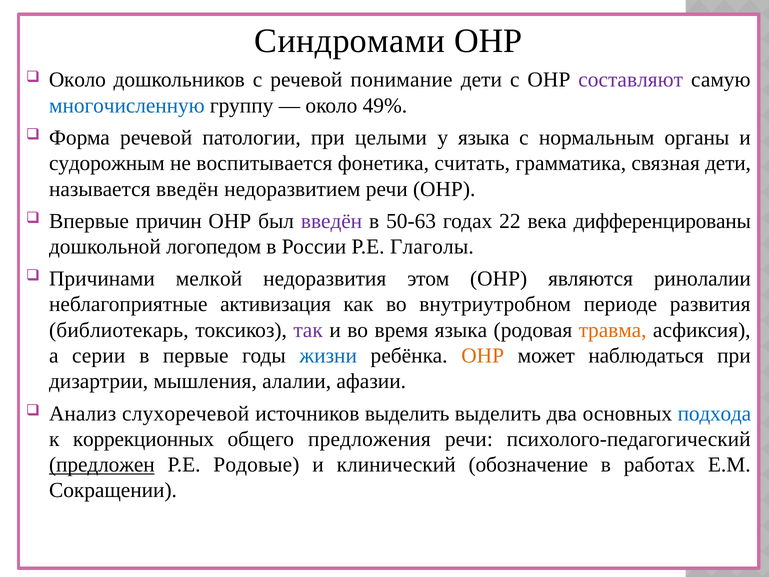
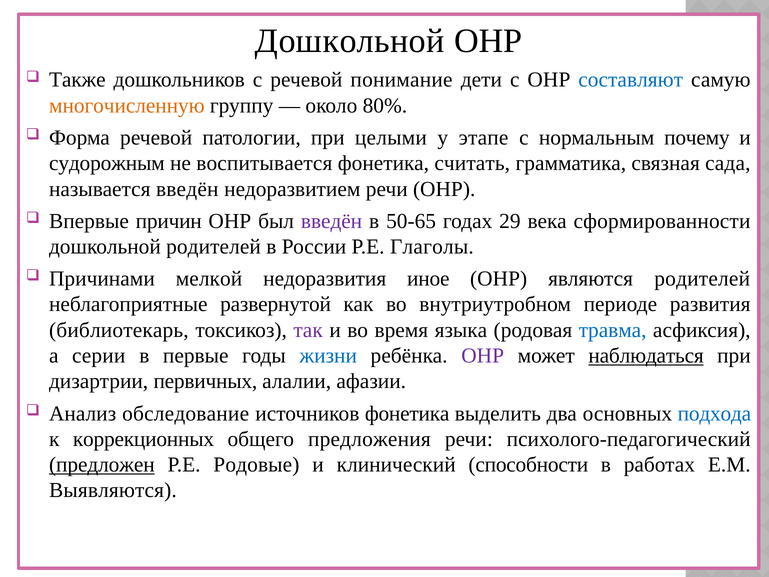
Синдромами: Синдромами -> Дошкольной (350, 41)
Около: Около -> Также (77, 80)
составляют colour: purple -> blue (631, 80)
многочисленную colour: blue -> orange (127, 106)
49%: 49% -> 80% (385, 106)
у языка: языка -> этапе (484, 138)
органы: органы -> почему (697, 138)
связная дети: дети -> сада (728, 163)
50-63: 50-63 -> 50-65 (411, 221)
22: 22 -> 29 (510, 221)
дифференцированы: дифференцированы -> сформированности (662, 221)
дошкольной логопедом: логопедом -> родителей (214, 247)
этом: этом -> иное (428, 279)
являются ринолалии: ринолалии -> родителей (702, 279)
активизация: активизация -> развернутой (276, 304)
травма colour: orange -> blue (613, 330)
ОНР colour: orange -> purple (483, 356)
наблюдаться underline: none -> present (646, 356)
мышления: мышления -> первичных (205, 381)
слухоречевой: слухоречевой -> обследование (186, 413)
источников выделить: выделить -> фонетика (407, 413)
обозначение: обозначение -> способности (528, 465)
Сокращении: Сокращении -> Выявляются (113, 490)
